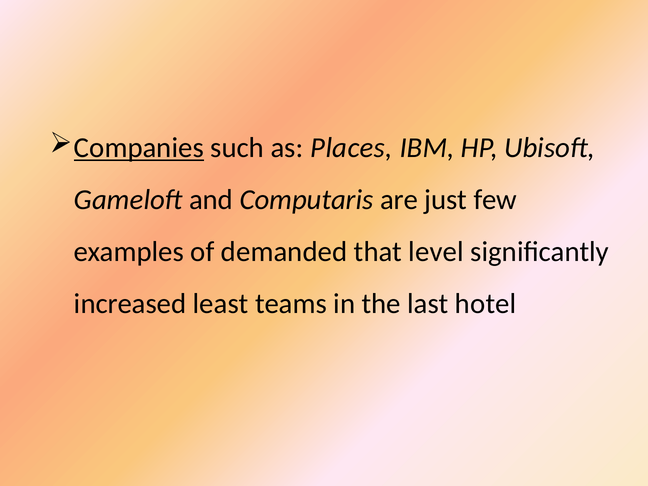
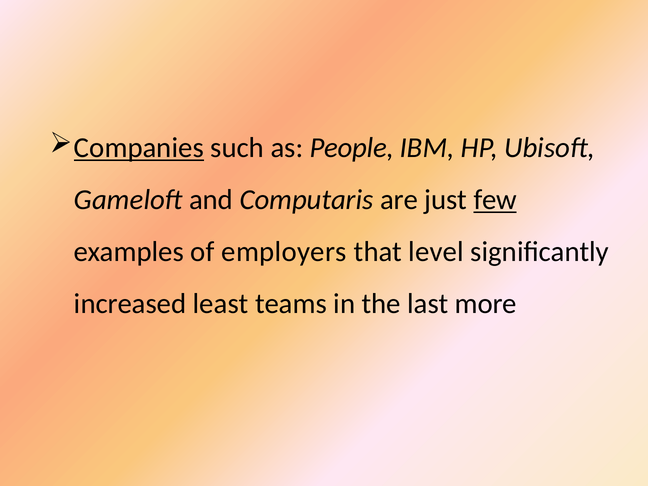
Places: Places -> People (352, 148)
few underline: none -> present (495, 200)
demanded: demanded -> employers (284, 252)
hotel: hotel -> more (486, 304)
